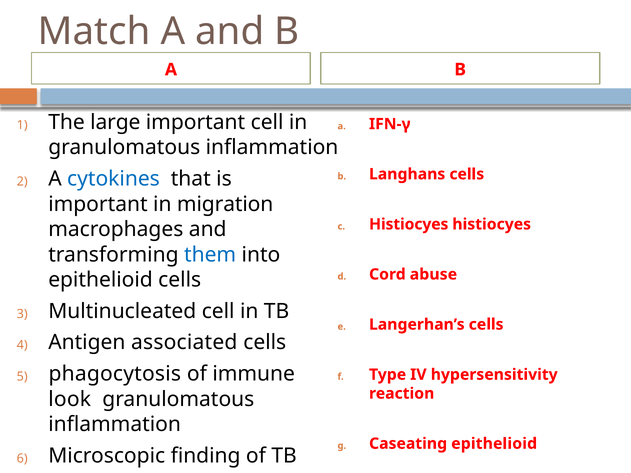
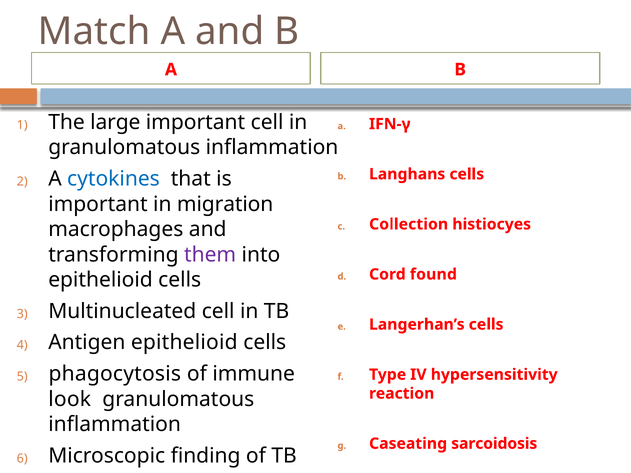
Histiocyes: Histiocyes -> Collection (409, 224)
them colour: blue -> purple (210, 255)
Cord abuse: abuse -> found (433, 274)
Antigen associated: associated -> epithelioid (184, 343)
Caseating epithelioid: epithelioid -> sarcoidosis (494, 444)
